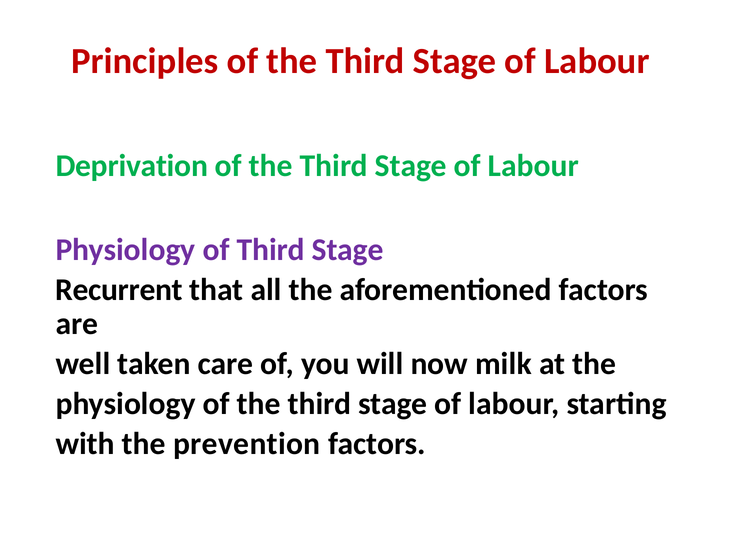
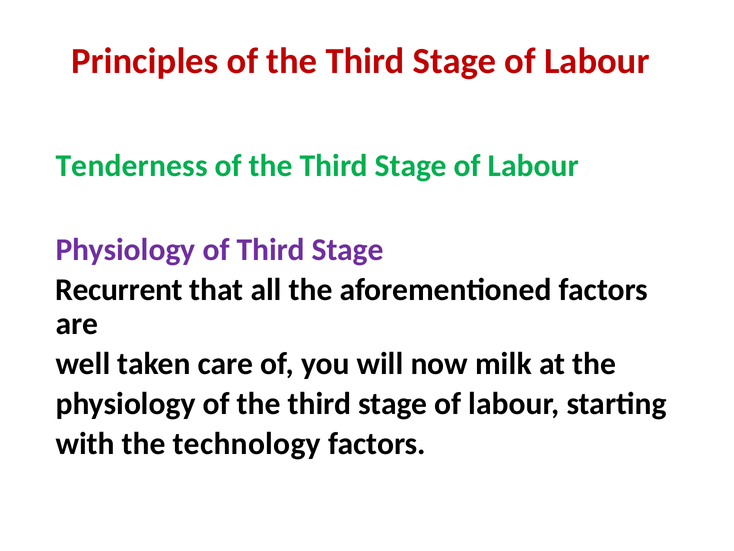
Deprivation: Deprivation -> Tenderness (132, 166)
prevention: prevention -> technology (247, 444)
